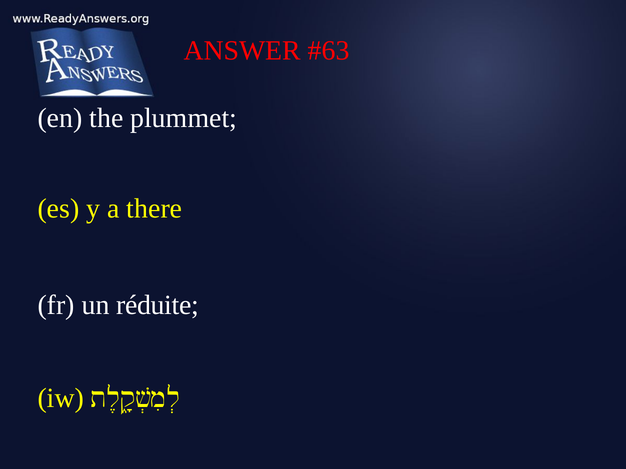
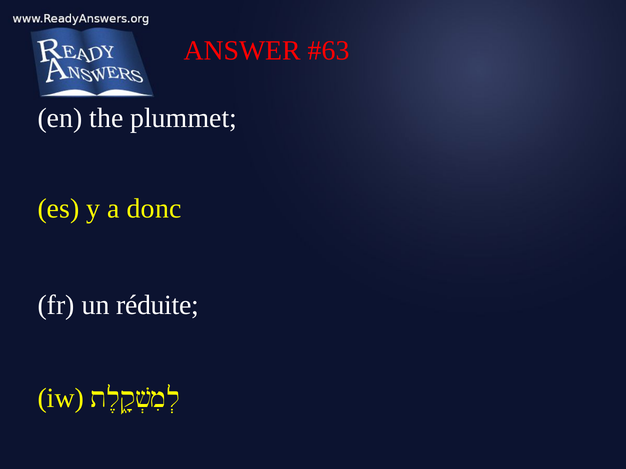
there: there -> donc (154, 209)
